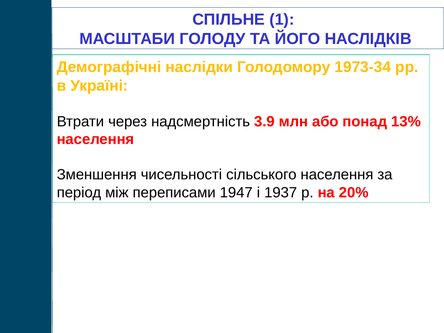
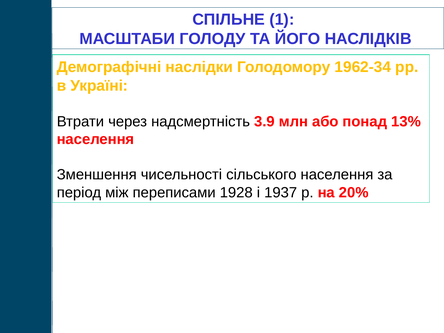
1973-34: 1973-34 -> 1962-34 (363, 67)
1947: 1947 -> 1928 (236, 193)
